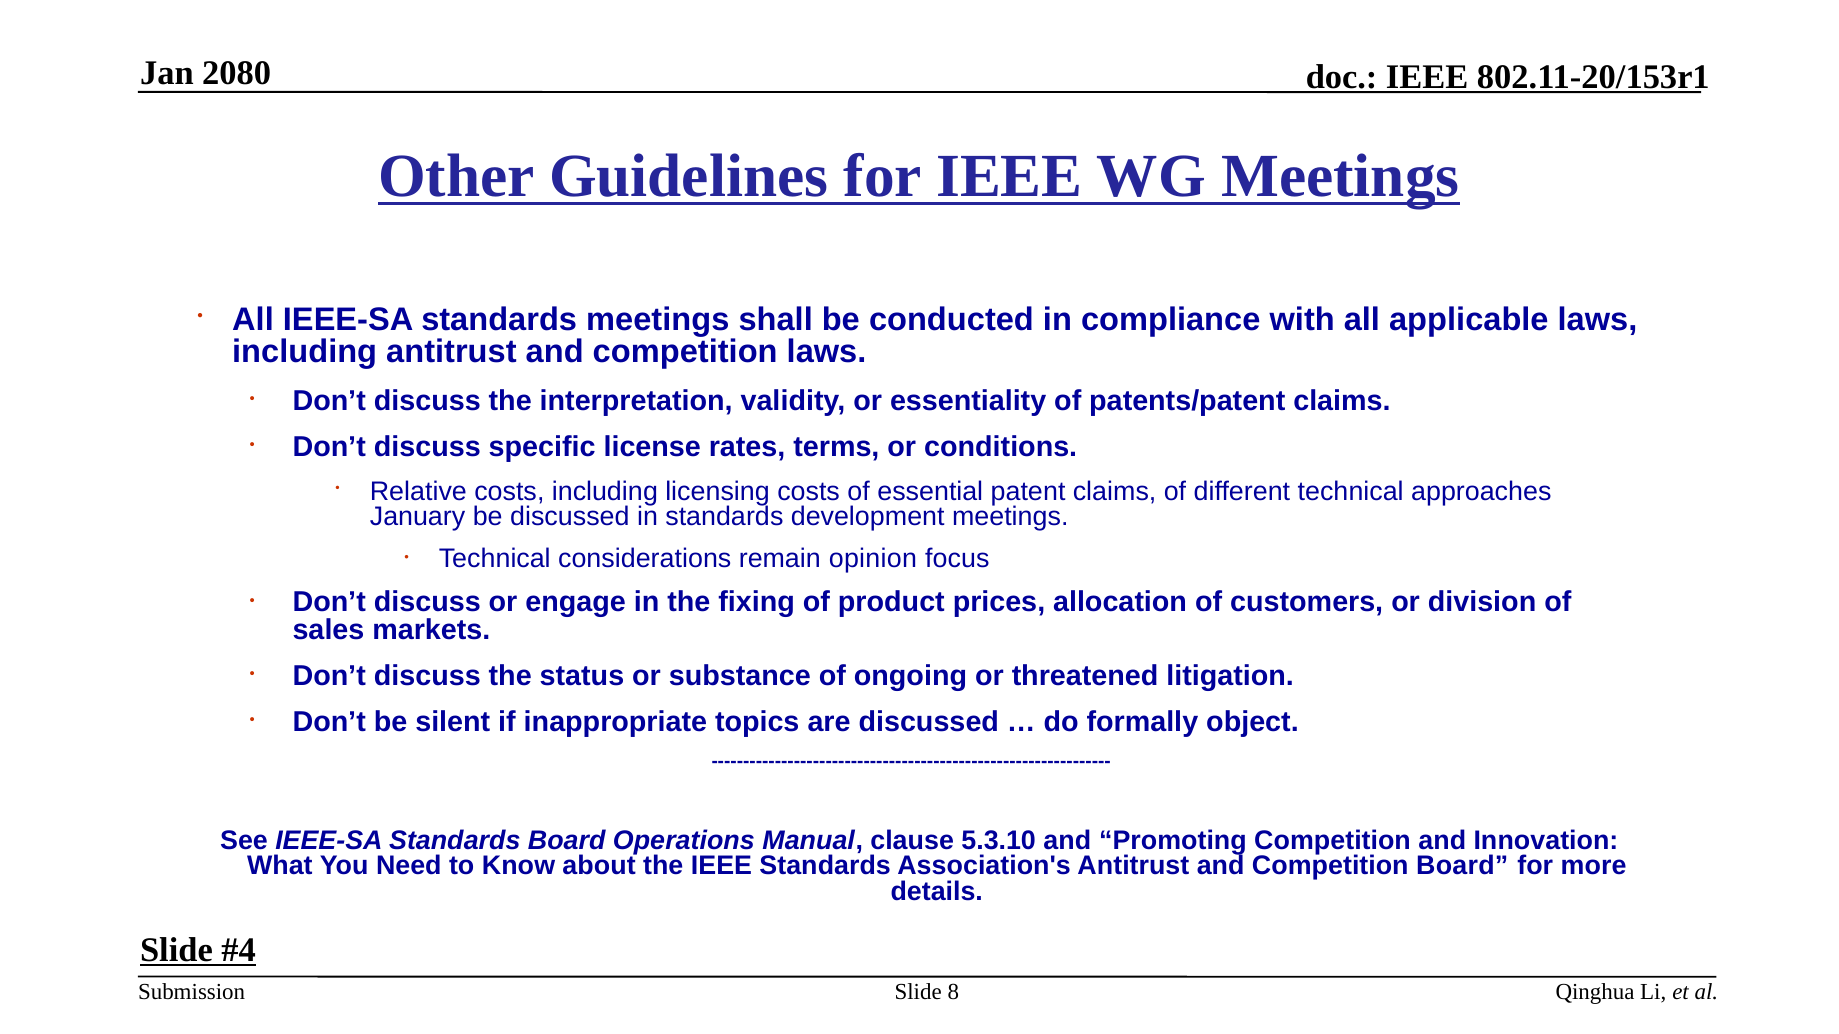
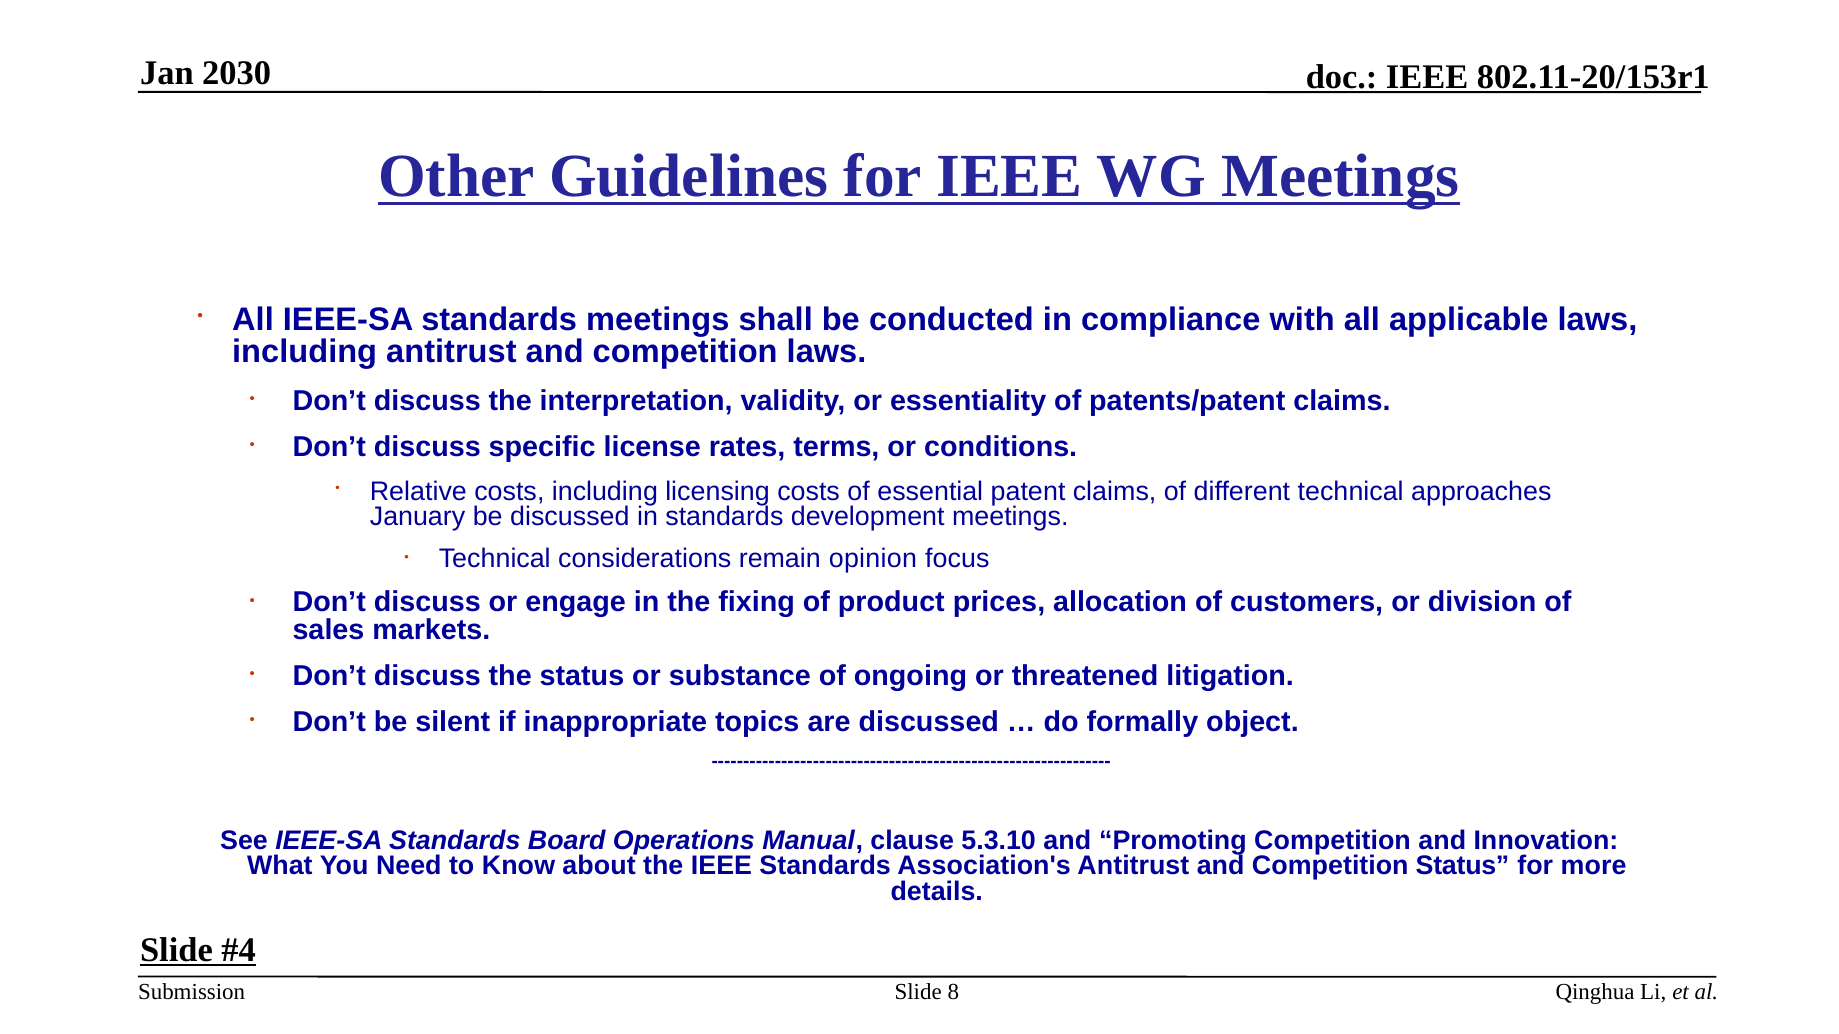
2080: 2080 -> 2030 (237, 73)
Competition Board: Board -> Status (1463, 866)
